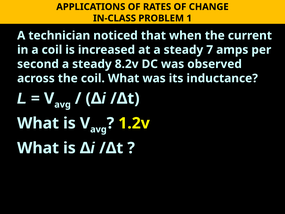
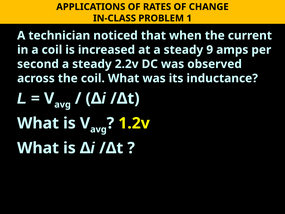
7: 7 -> 9 (210, 50)
8.2v: 8.2v -> 2.2v (127, 64)
